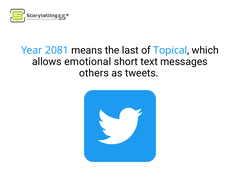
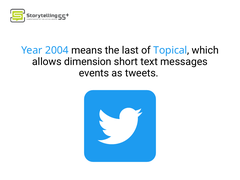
2081: 2081 -> 2004 (57, 50)
emotional: emotional -> dimension (88, 62)
others: others -> events (94, 73)
